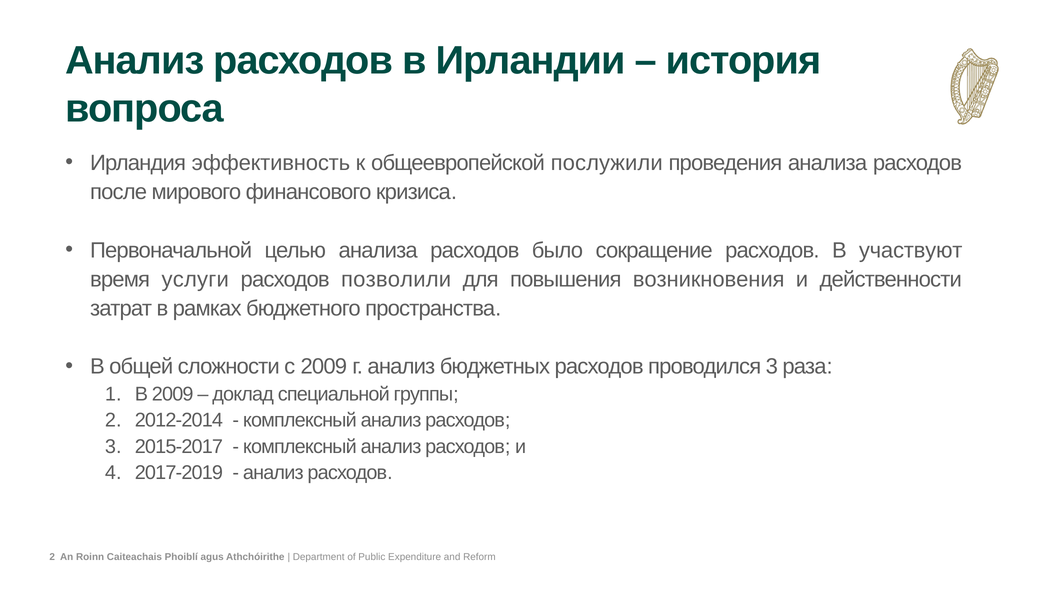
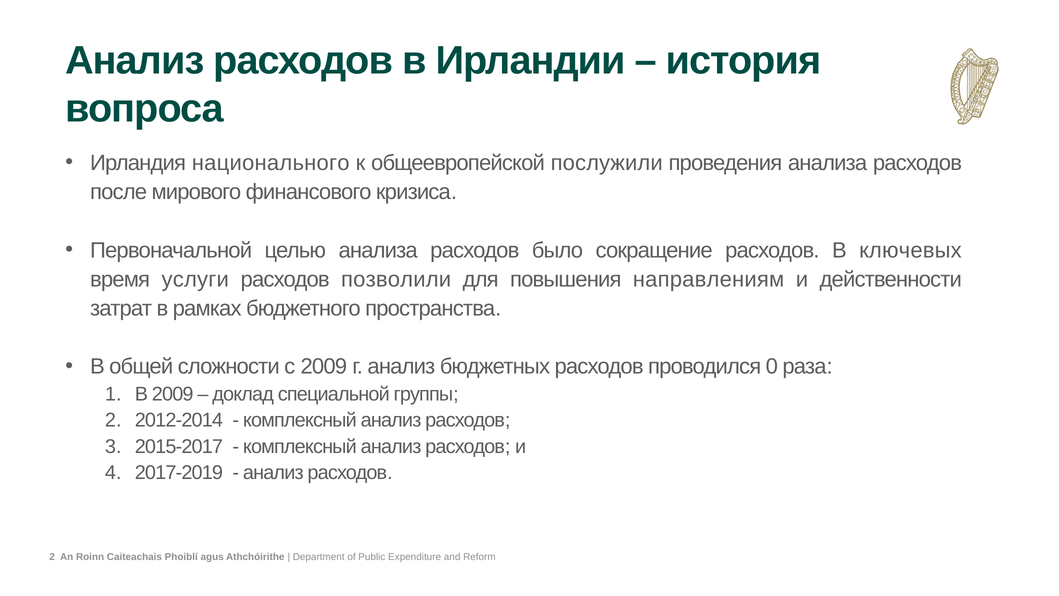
эффективность: эффективность -> национального (271, 163)
участвуют: участвуют -> ключевых (910, 250)
возникновения: возникновения -> направлениям (709, 279)
проводился 3: 3 -> 0 (772, 366)
